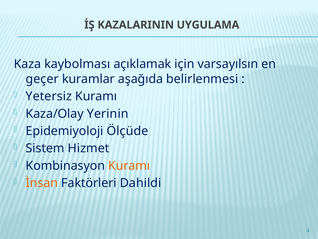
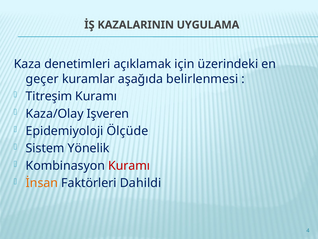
kaybolması: kaybolması -> denetimleri (77, 64)
varsayılsın: varsayılsın -> üzerindeki (228, 64)
Yetersiz: Yetersiz -> Titreşim (49, 96)
Yerinin: Yerinin -> Işveren (108, 113)
Hizmet: Hizmet -> Yönelik (89, 148)
Kuramı colour: orange -> red (129, 165)
